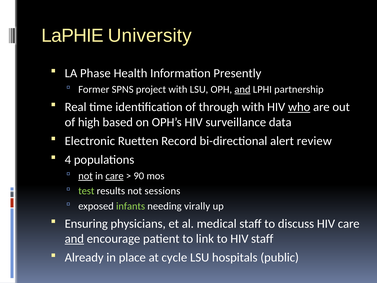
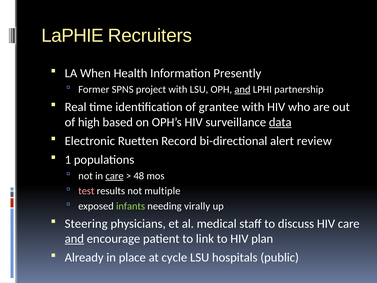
University: University -> Recruiters (150, 36)
Phase: Phase -> When (95, 73)
through: through -> grantee (219, 107)
who underline: present -> none (299, 107)
data underline: none -> present (280, 122)
4: 4 -> 1 (68, 160)
not underline: present -> none (86, 176)
90: 90 -> 48 (139, 176)
test colour: light green -> pink (86, 191)
sessions: sessions -> multiple (162, 191)
Ensuring: Ensuring -> Steering (86, 224)
HIV staff: staff -> plan (262, 239)
